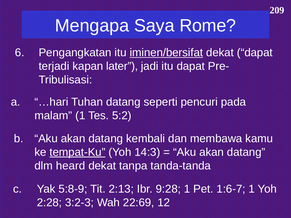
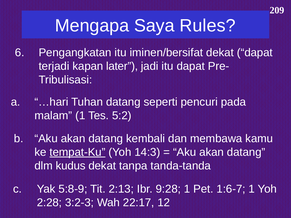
Rome: Rome -> Rules (208, 26)
iminen/bersifat underline: present -> none (166, 53)
heard: heard -> kudus (71, 166)
22:69: 22:69 -> 22:17 (139, 203)
